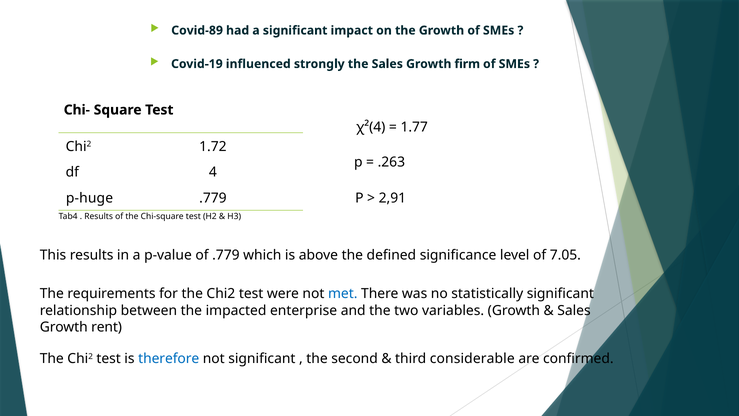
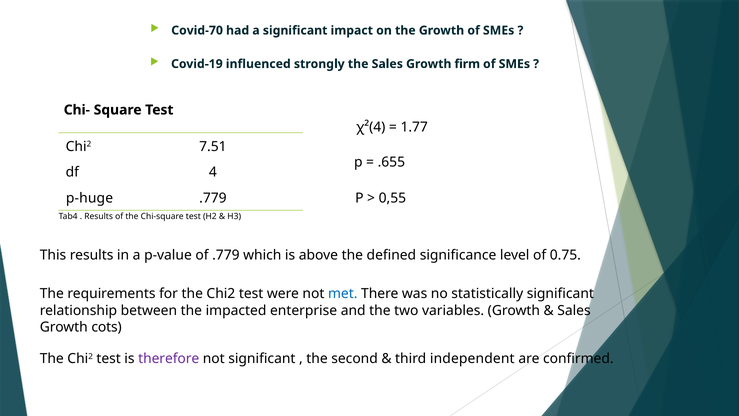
Covid-89: Covid-89 -> Covid-70 (197, 30)
1.72: 1.72 -> 7.51 (213, 146)
.263: .263 -> .655 (391, 162)
2,91: 2,91 -> 0,55 (392, 198)
7.05: 7.05 -> 0.75 (565, 255)
rent: rent -> cots (107, 327)
therefore colour: blue -> purple (169, 359)
considerable: considerable -> independent (472, 359)
